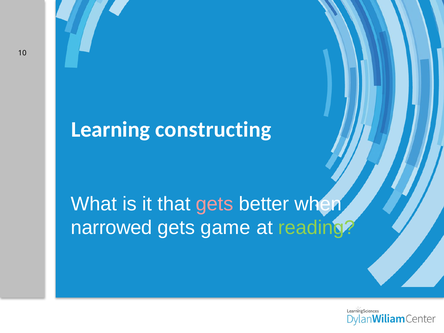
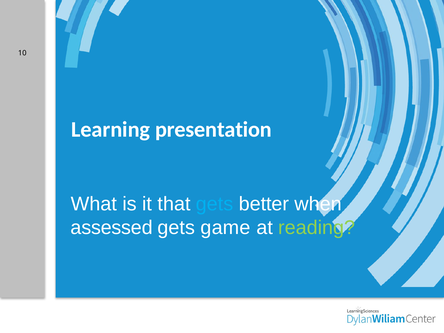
constructing: constructing -> presentation (213, 130)
gets colour: pink -> light blue (215, 204)
narrowed: narrowed -> assessed (112, 228)
